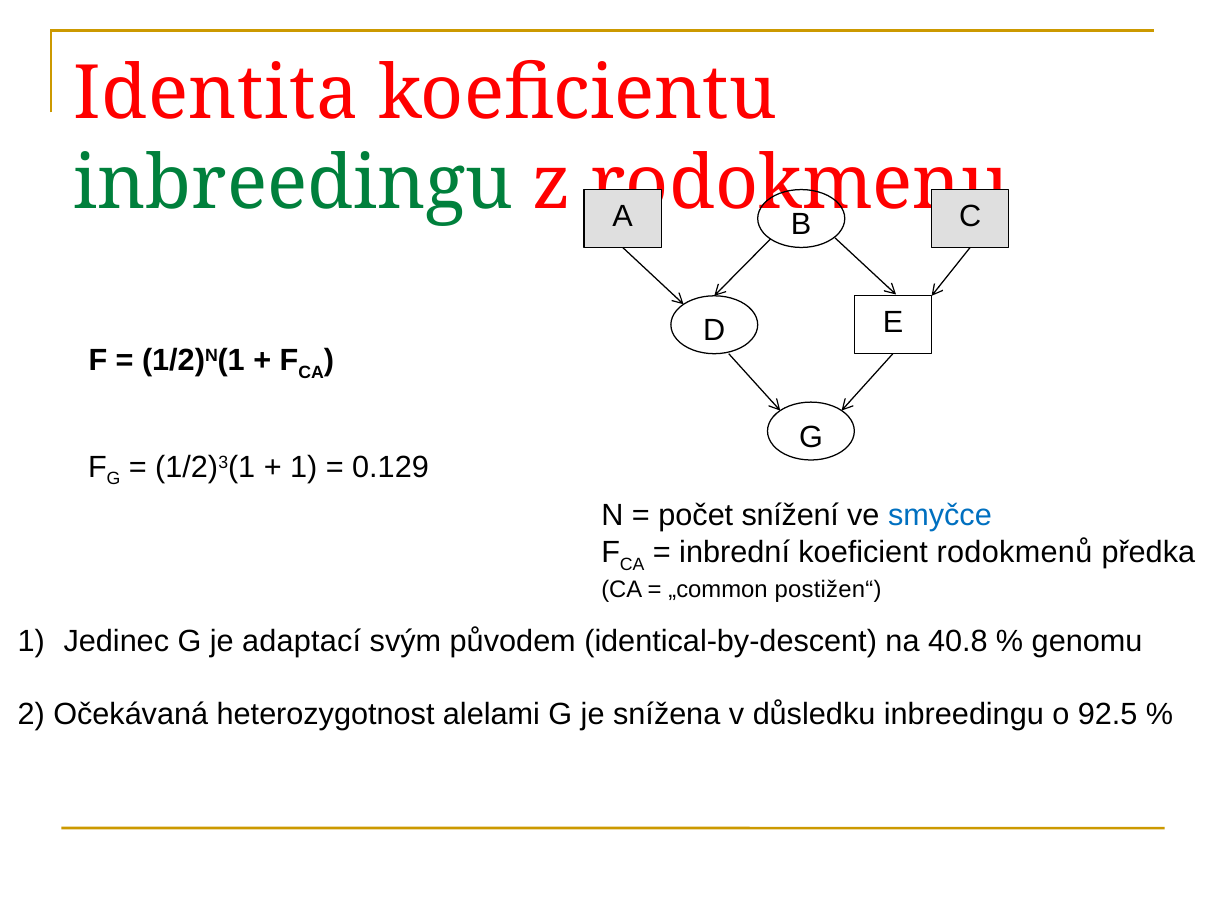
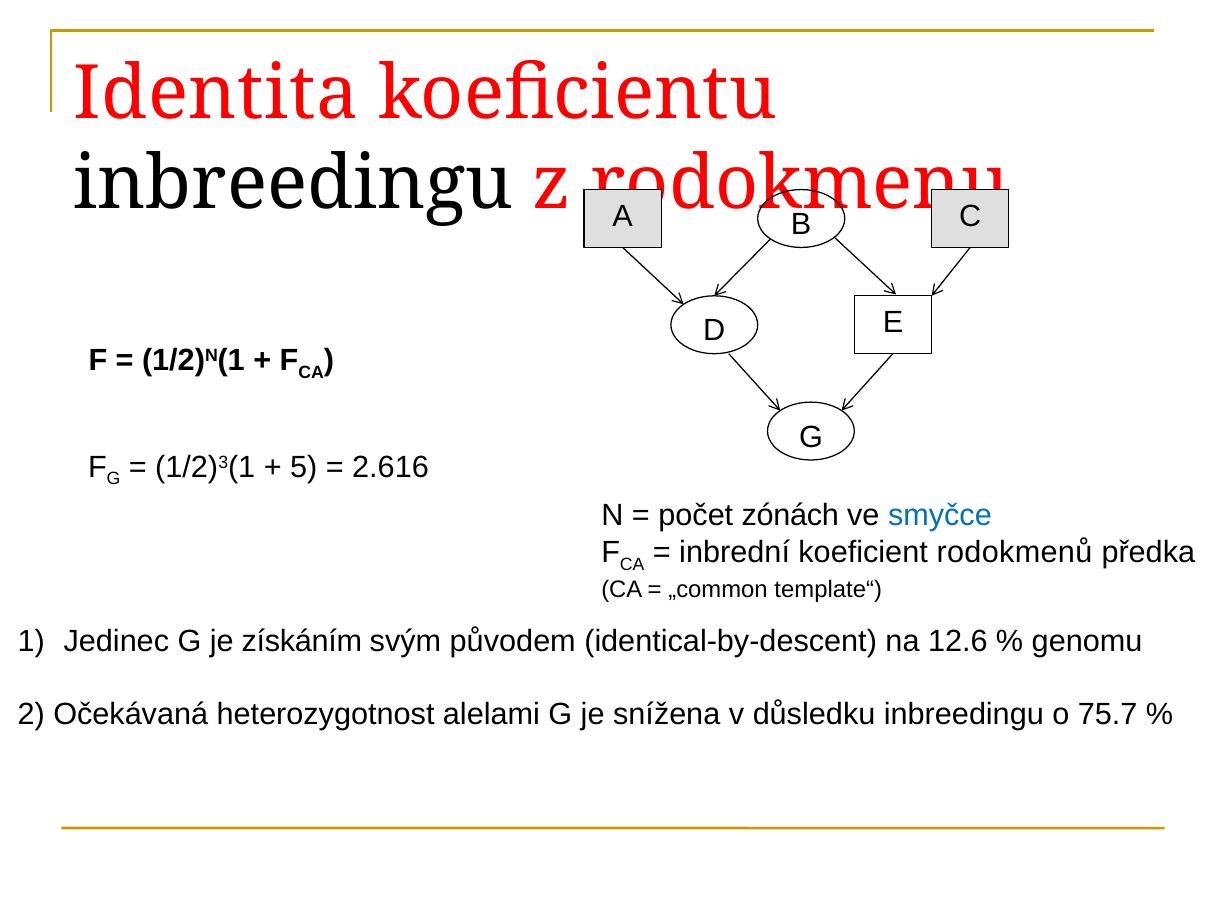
inbreedingu colour: green -> black (293, 183)
1: 1 -> 5 (304, 467)
0.129: 0.129 -> 2.616 (391, 467)
snížení: snížení -> zónách (790, 515)
postižen“: postižen“ -> template“ (828, 589)
adaptací: adaptací -> získáním (302, 641)
40.8: 40.8 -> 12.6 (958, 641)
92.5: 92.5 -> 75.7 (1108, 714)
